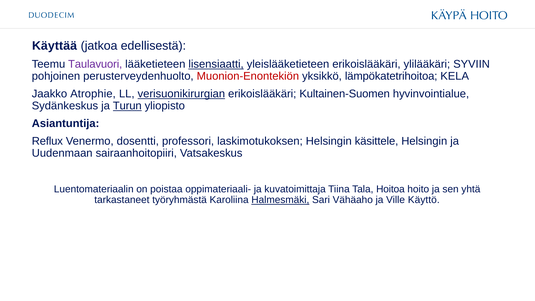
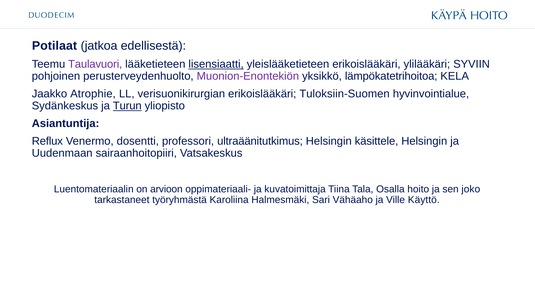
Käyttää: Käyttää -> Potilaat (55, 46)
Muonion-Enontekiön colour: red -> purple (248, 76)
verisuonikirurgian underline: present -> none (181, 94)
Kultainen-Suomen: Kultainen-Suomen -> Tuloksiin-Suomen (345, 94)
laskimotukoksen: laskimotukoksen -> ultraäänitutkimus (260, 141)
poistaa: poistaa -> arvioon (166, 189)
Hoitoa: Hoitoa -> Osalla (390, 189)
yhtä: yhtä -> joko (471, 189)
Halmesmäki underline: present -> none (280, 200)
